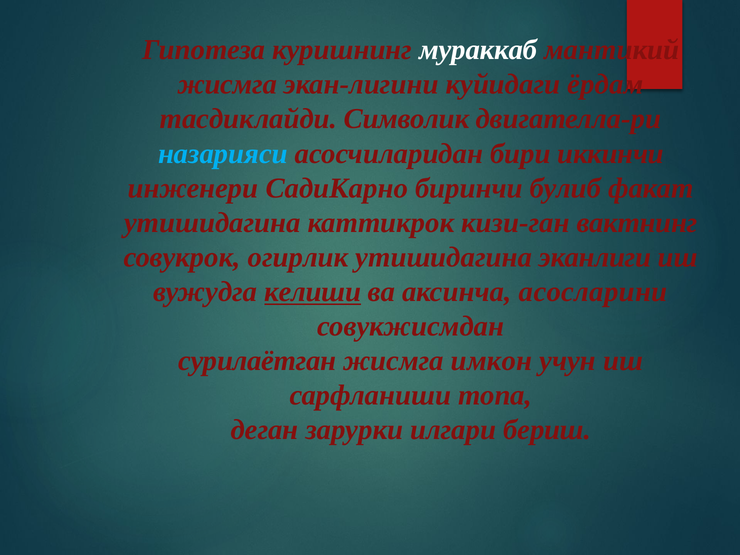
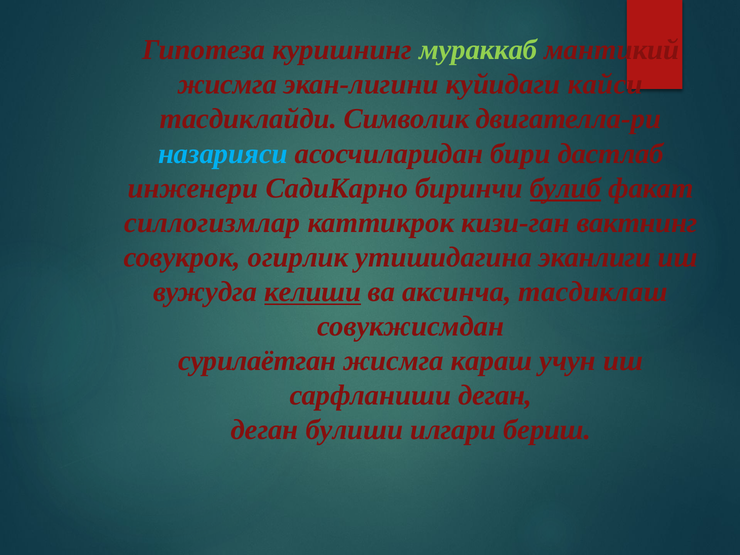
мураккаб colour: white -> light green (478, 50)
ёрдам: ёрдам -> кайси (605, 84)
иккинчи: иккинчи -> дастлаб (611, 154)
булиб underline: none -> present (565, 188)
утишидагина: утишидагина -> силлогизмлар (212, 223)
асосларини: асосларини -> тасдиклаш (593, 292)
имкон: имкон -> караш (492, 361)
сарфланиши топа: топа -> деган (495, 395)
зарурки: зарурки -> булиши (354, 430)
